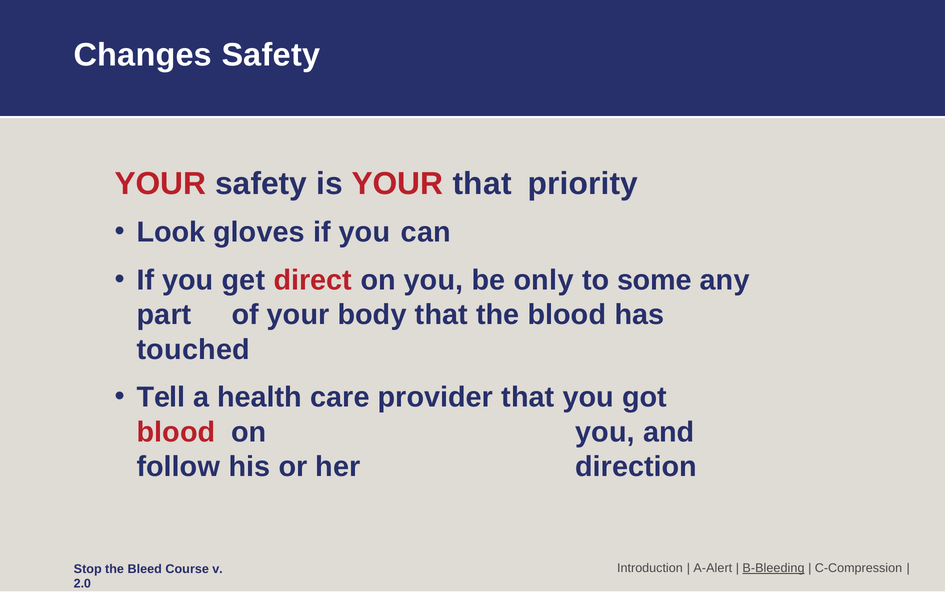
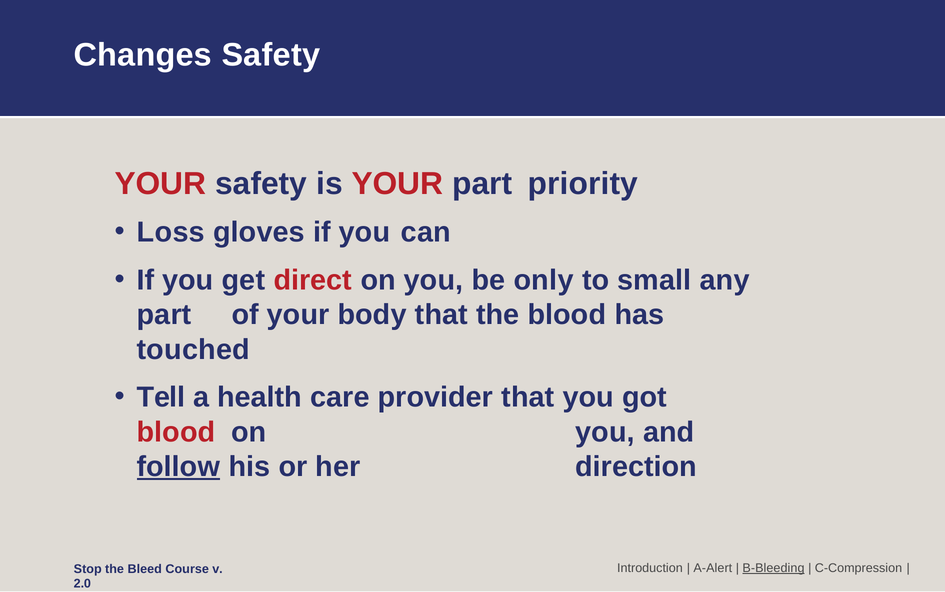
YOUR that: that -> part (482, 183)
Look: Look -> Loss (171, 232)
some: some -> small (654, 280)
follow underline: none -> present (178, 466)
